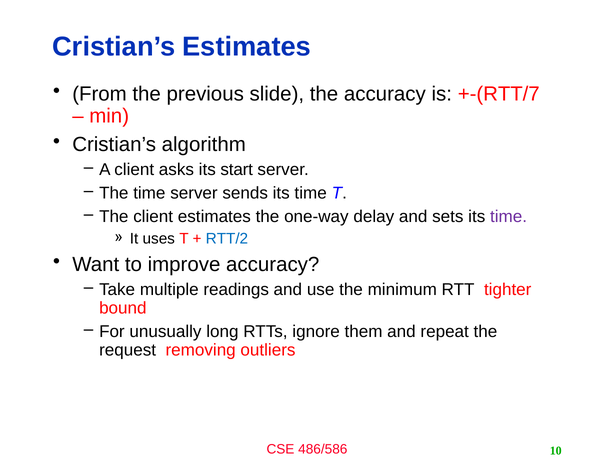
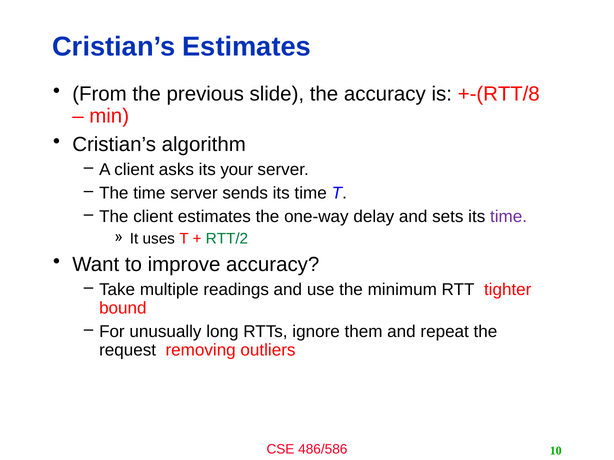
+-(RTT/7: +-(RTT/7 -> +-(RTT/8 (499, 94)
start: start -> your (237, 170)
RTT/2 colour: blue -> green (227, 239)
